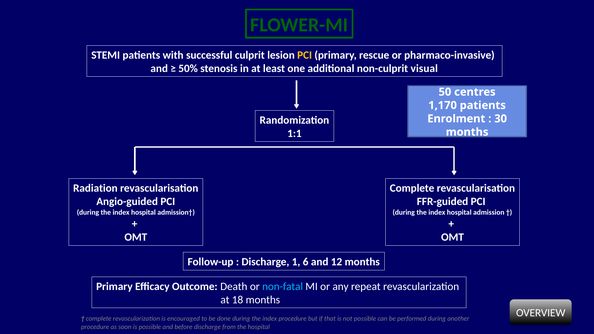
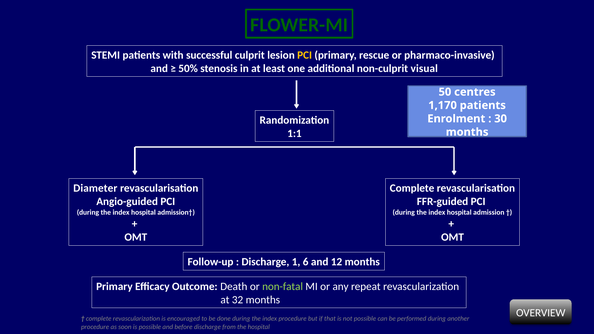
Radiation: Radiation -> Diameter (95, 188)
non-fatal colour: light blue -> light green (283, 287)
18: 18 -> 32 (238, 300)
